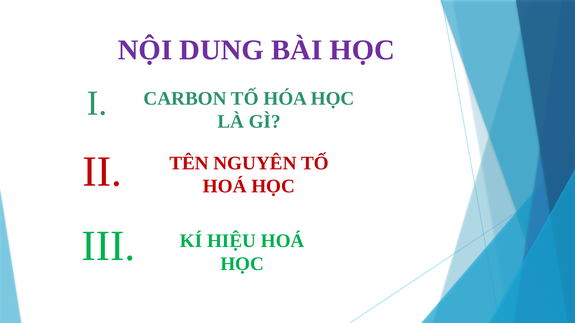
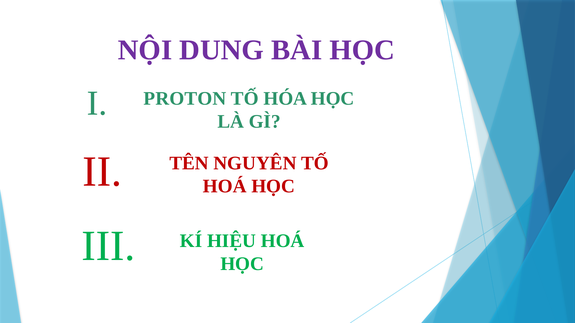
CARBON: CARBON -> PROTON (185, 99)
